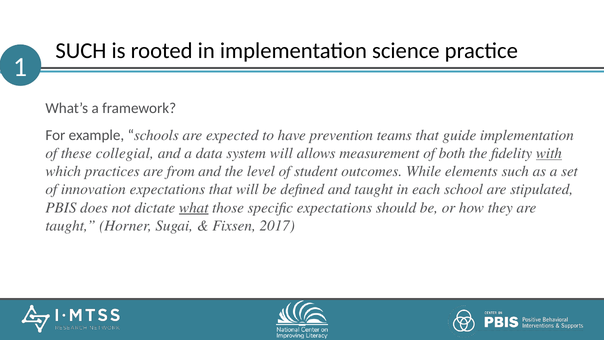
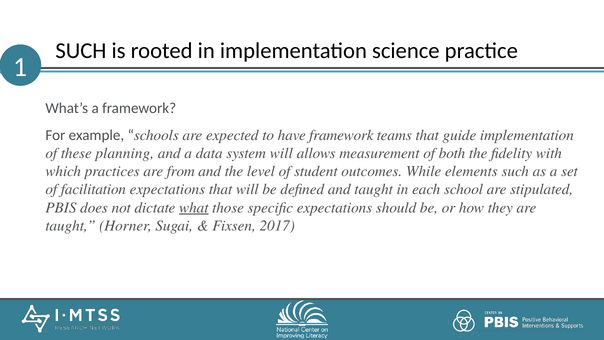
have prevention: prevention -> framework (341, 135)
collegial: collegial -> planning (125, 153)
with underline: present -> none (549, 153)
innovation: innovation -> facilitation (93, 189)
